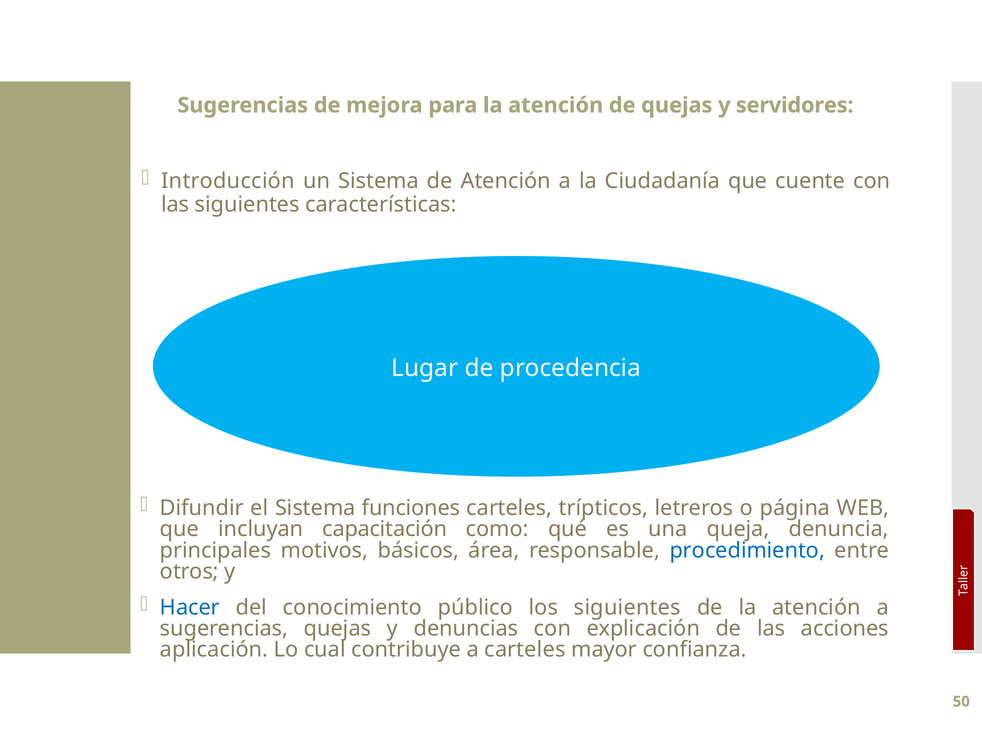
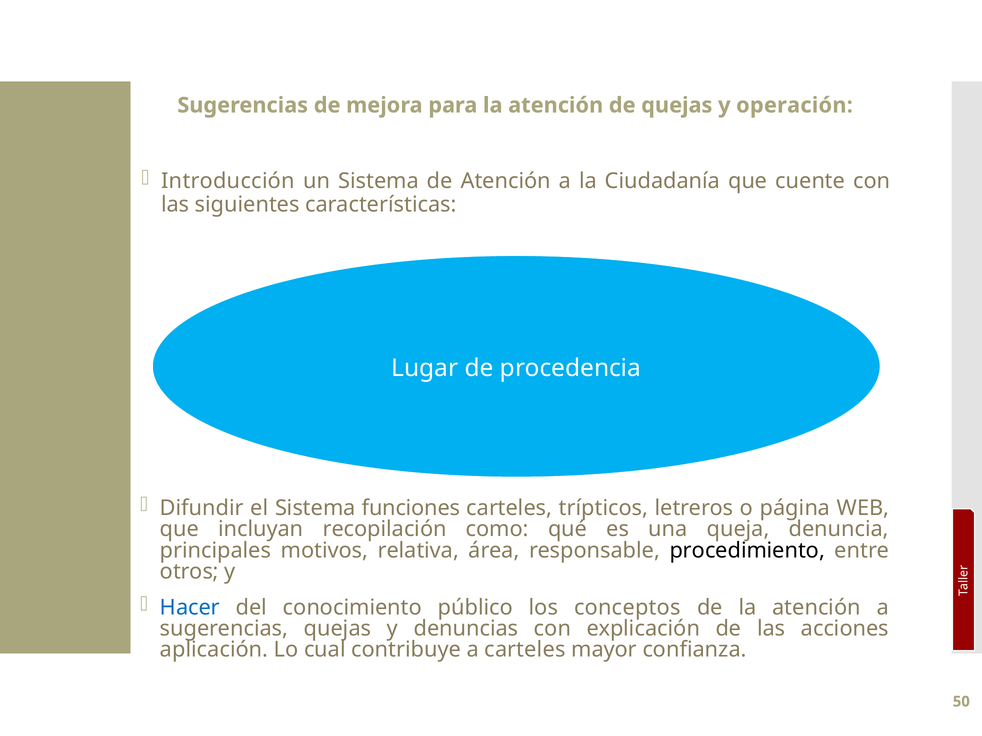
servidores: servidores -> operación (794, 105)
capacitación: capacitación -> recopilación (385, 530)
básicos: básicos -> relativa (418, 551)
procedimiento colour: blue -> black (747, 551)
los siguientes: siguientes -> conceptos (627, 608)
